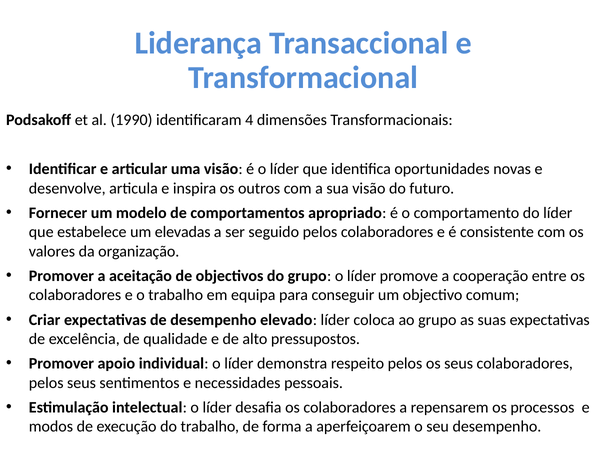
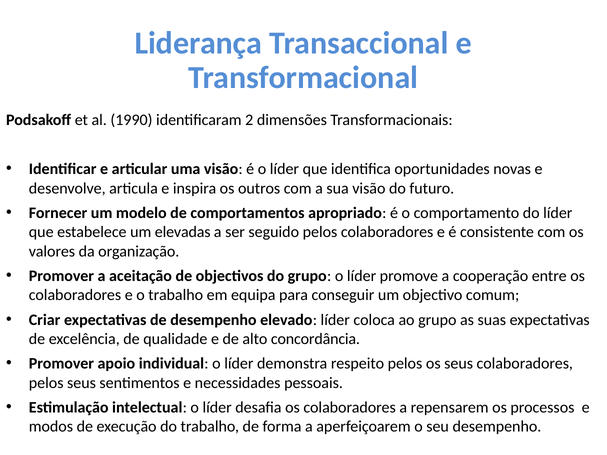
4: 4 -> 2 (249, 120)
pressupostos: pressupostos -> concordância (316, 339)
